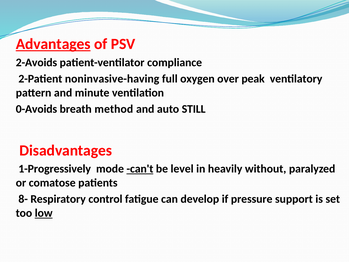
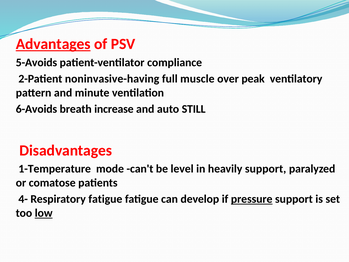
2-Avoids: 2-Avoids -> 5-Avoids (36, 62)
oxygen: oxygen -> muscle (197, 79)
0-Avoids: 0-Avoids -> 6-Avoids (36, 109)
method: method -> increase (114, 109)
1-Progressively: 1-Progressively -> 1-Temperature (55, 169)
can't underline: present -> none (140, 169)
heavily without: without -> support (266, 169)
8-: 8- -> 4- (23, 199)
Respiratory control: control -> fatigue (105, 199)
pressure underline: none -> present (252, 199)
